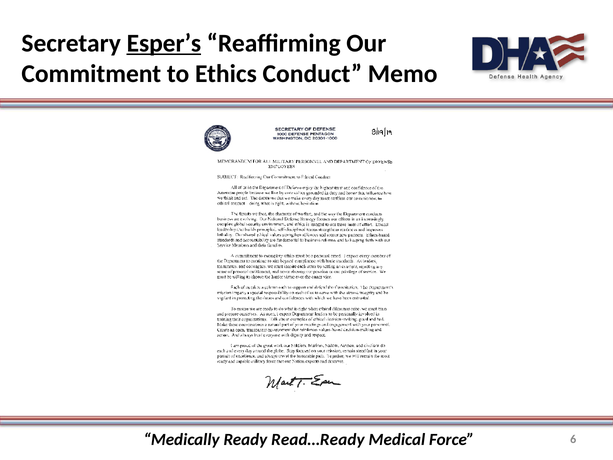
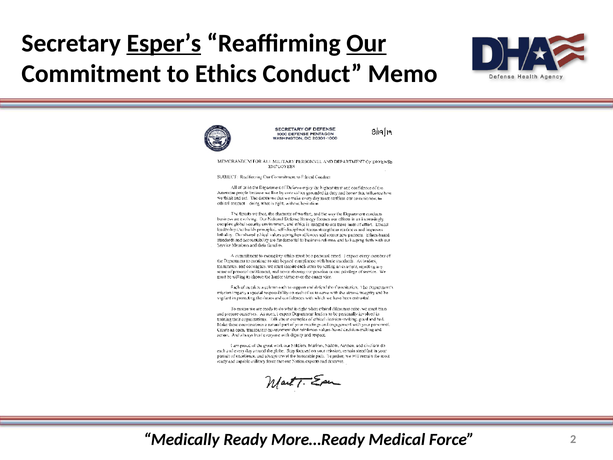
Our underline: none -> present (366, 43)
Read…Ready: Read…Ready -> More…Ready (318, 440)
6: 6 -> 2 (573, 439)
